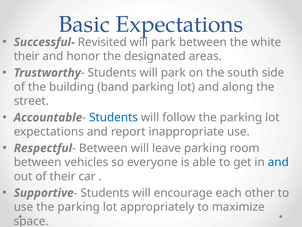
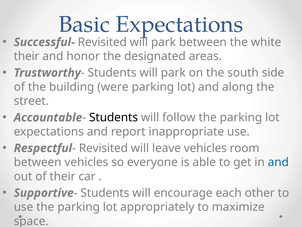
band: band -> were (113, 87)
Students colour: blue -> black (114, 117)
Between: Between -> Revisited (103, 148)
leave parking: parking -> vehicles (205, 148)
